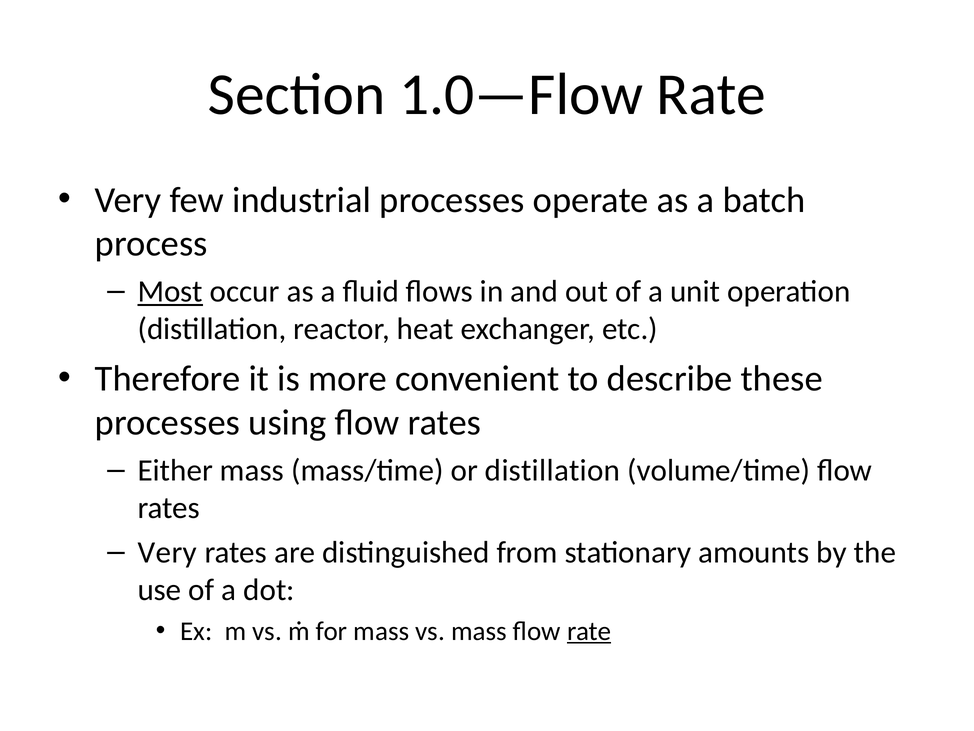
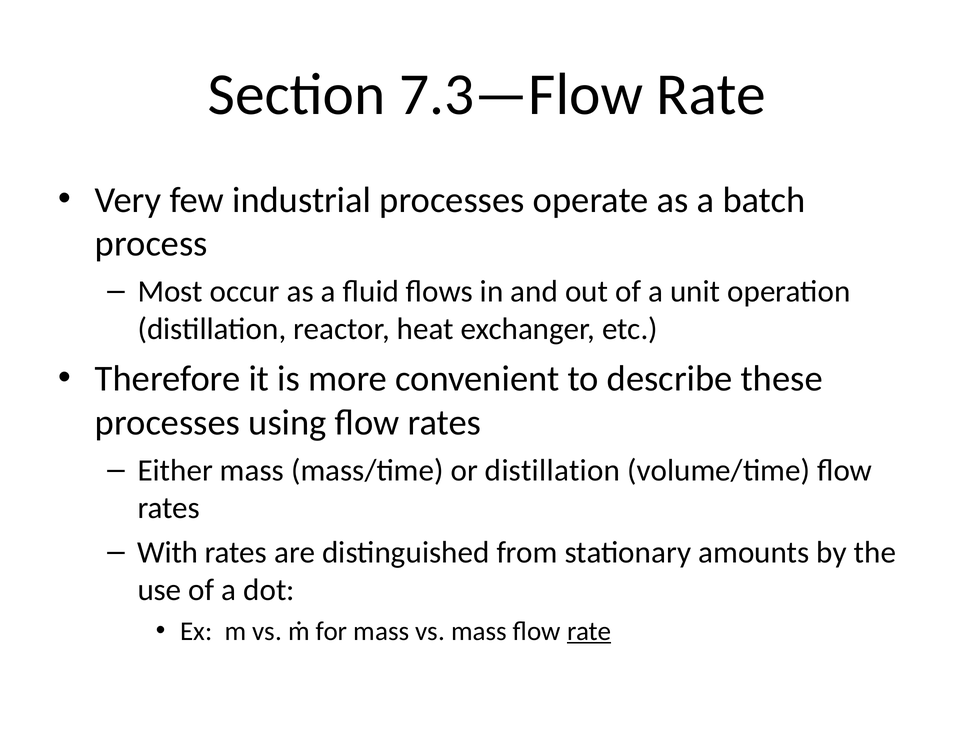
1.0—Flow: 1.0—Flow -> 7.3—Flow (521, 94)
Most underline: present -> none (170, 291)
Very: Very -> With (168, 552)
